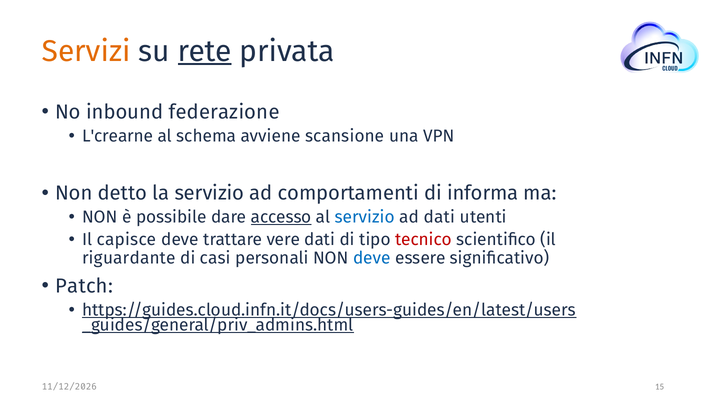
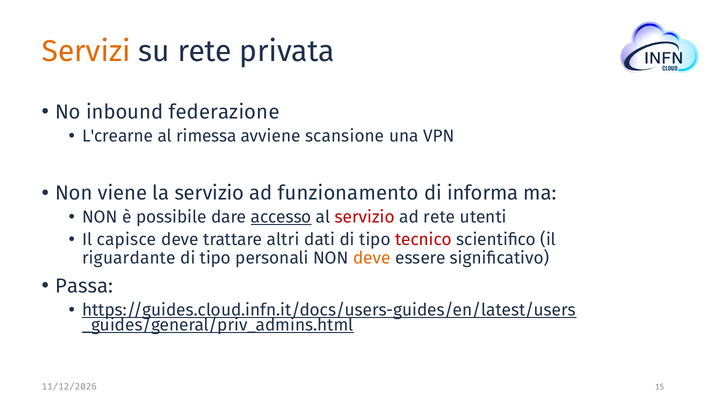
rete underline: present -> none (205, 51)
schema: schema -> rimessa (206, 136)
detto: detto -> viene (123, 193)
comportamenti: comportamenti -> funzionamento (348, 193)
servizio colour: blue -> red (365, 217)
ad dati: dati -> rete (439, 217)
vere: vere -> altri (283, 239)
casi: casi -> tipo (215, 258)
deve colour: blue -> orange (372, 258)
Patch: Patch -> Passa (84, 285)
